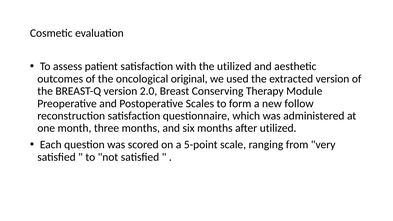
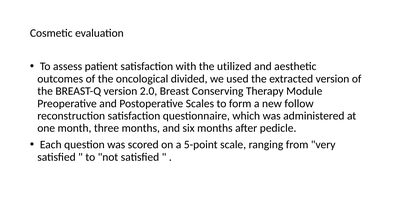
original: original -> divided (189, 79)
after utilized: utilized -> pedicle (278, 128)
